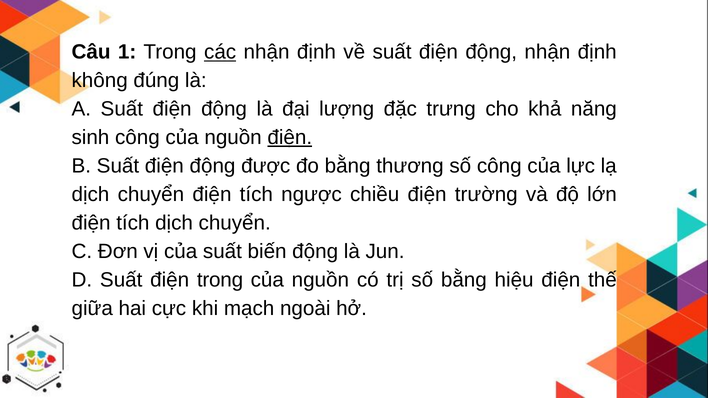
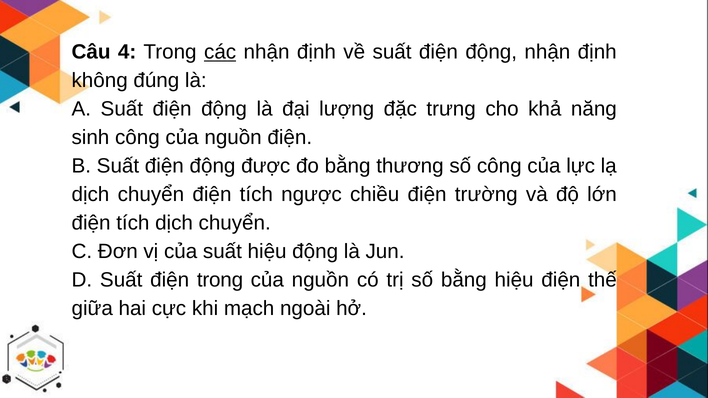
1: 1 -> 4 (127, 52)
điện underline: present -> none (290, 138)
suất biến: biến -> hiệu (267, 251)
